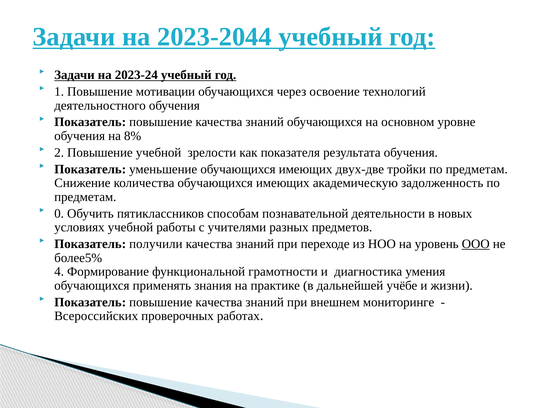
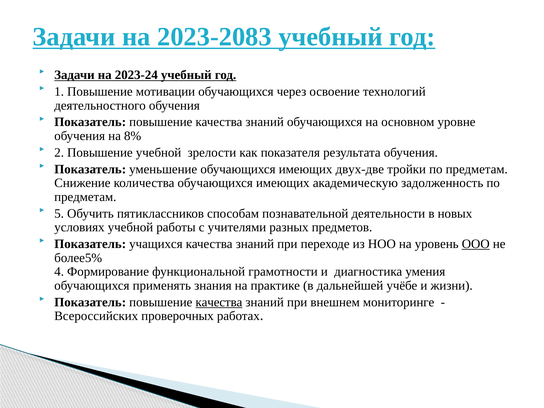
2023-2044: 2023-2044 -> 2023-2083 (214, 37)
0: 0 -> 5 (59, 213)
получили: получили -> учащихся (156, 244)
качества underline: none -> present (219, 302)
